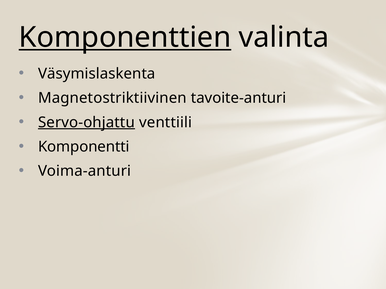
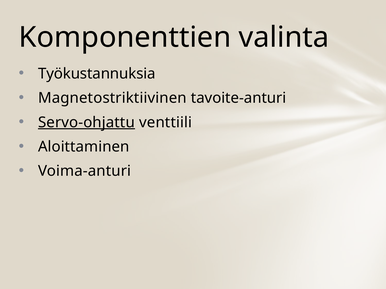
Komponenttien underline: present -> none (125, 37)
Väsymislaskenta: Väsymislaskenta -> Työkustannuksia (97, 74)
Komponentti: Komponentti -> Aloittaminen (84, 147)
